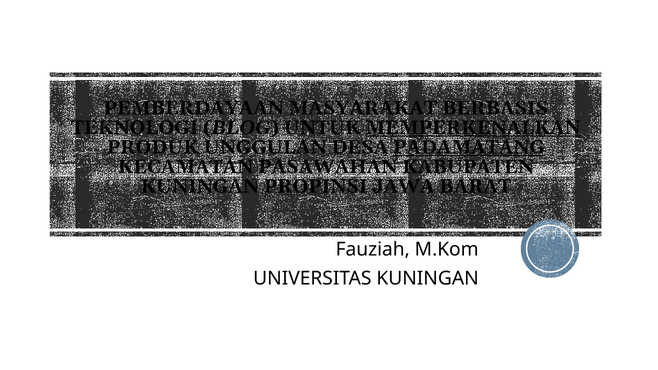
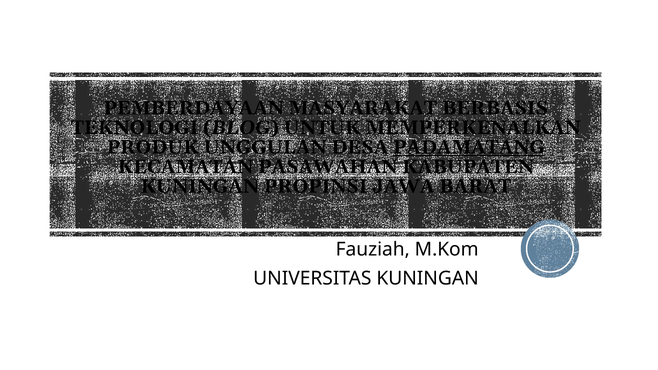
MEMPERKENALKAN underline: present -> none (473, 128)
